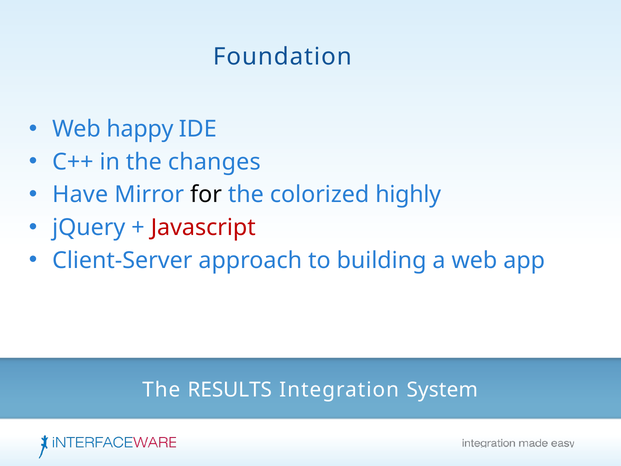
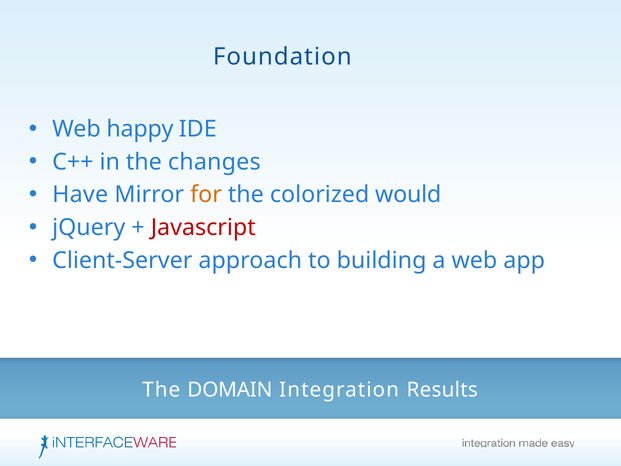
for colour: black -> orange (206, 195)
highly: highly -> would (408, 195)
RESULTS: RESULTS -> DOMAIN (230, 390)
System: System -> Results (442, 390)
